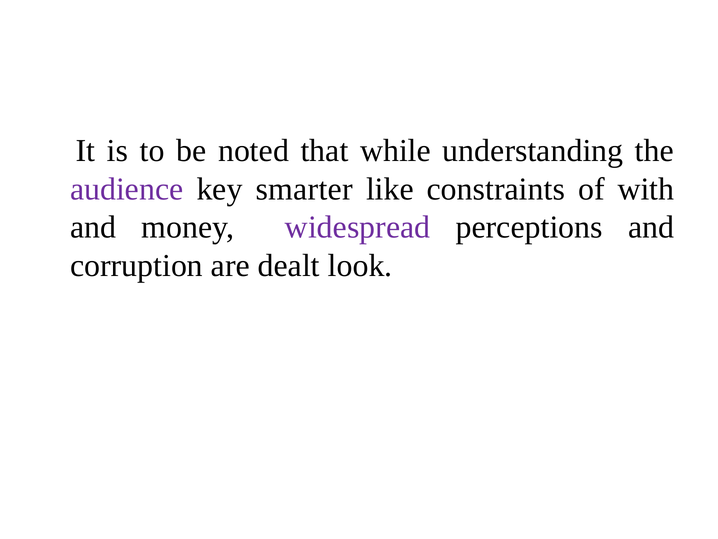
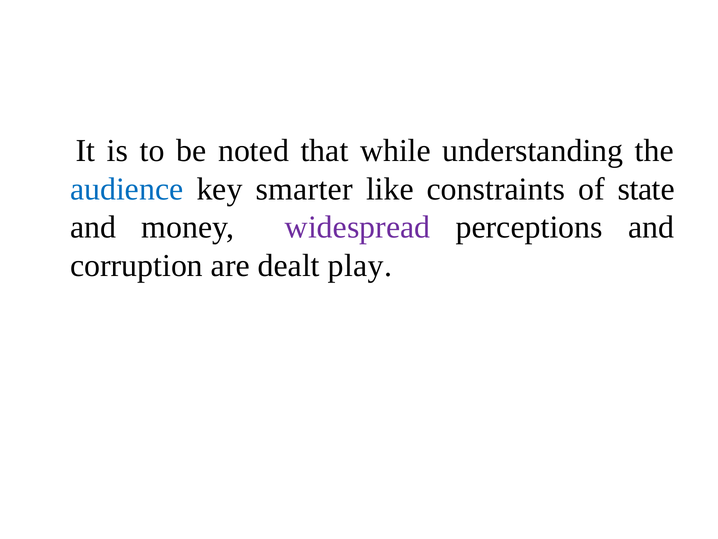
audience colour: purple -> blue (127, 189)
with: with -> state (646, 189)
look: look -> play (360, 266)
